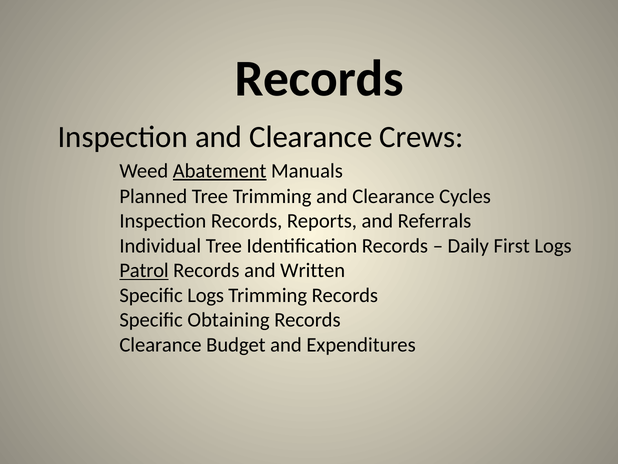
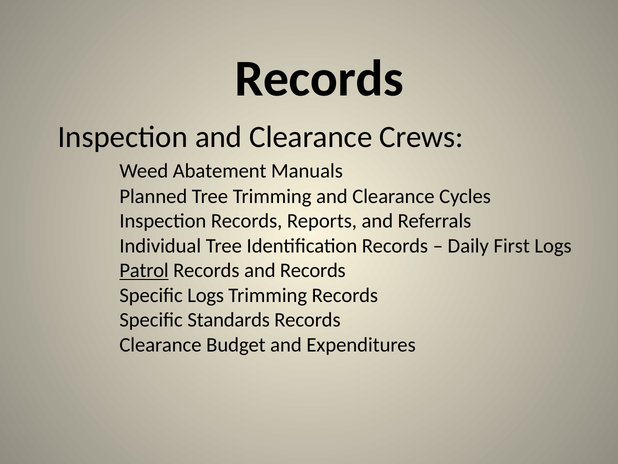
Abatement underline: present -> none (220, 171)
and Written: Written -> Records (313, 270)
Obtaining: Obtaining -> Standards (229, 320)
